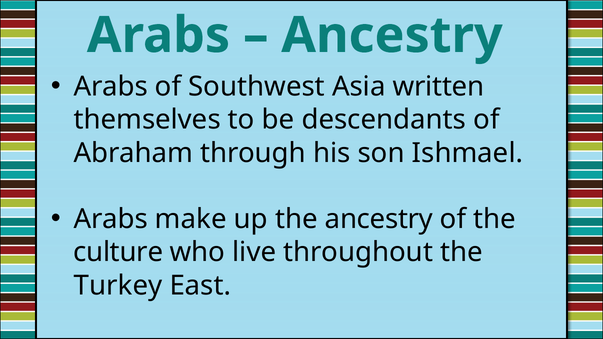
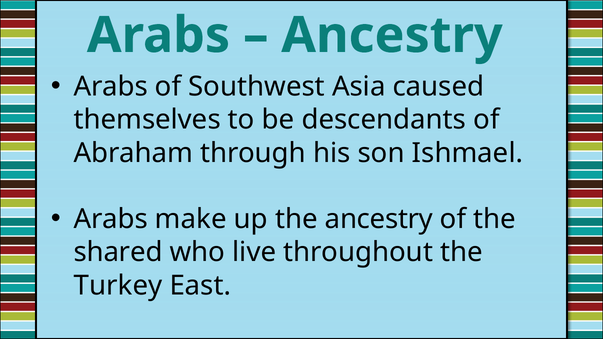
written: written -> caused (438, 87)
culture: culture -> shared (118, 253)
